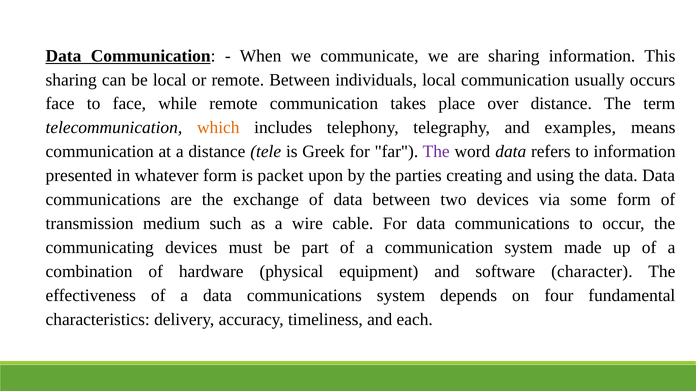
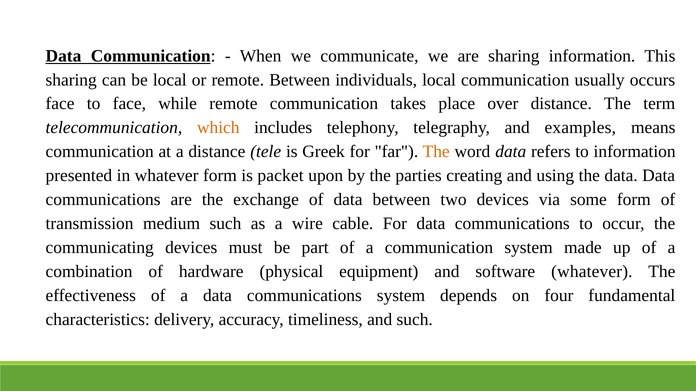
The colour: purple -> orange (436, 152)
software character: character -> whatever (592, 272)
and each: each -> such (415, 320)
